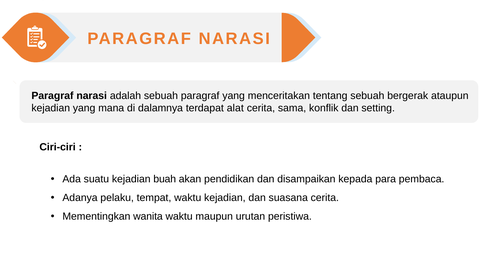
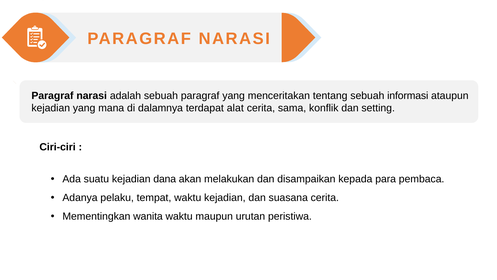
bergerak: bergerak -> informasi (408, 95)
buah: buah -> dana (165, 179)
pendidikan: pendidikan -> melakukan (229, 179)
